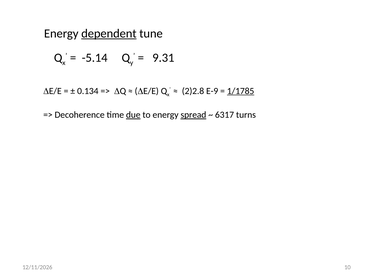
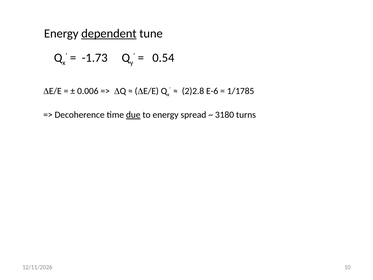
-5.14: -5.14 -> -1.73 (95, 58)
9.31: 9.31 -> 0.54 (163, 58)
0.134: 0.134 -> 0.006 (88, 91)
E-9: E-9 -> E-6 (212, 91)
1/1785 underline: present -> none (241, 91)
spread underline: present -> none (193, 115)
6317: 6317 -> 3180 (225, 115)
